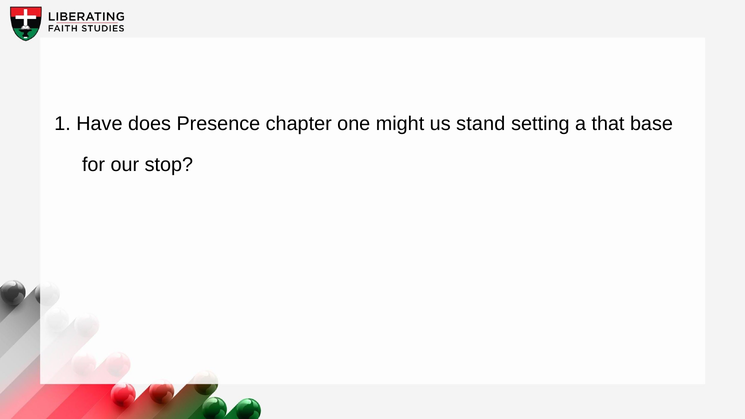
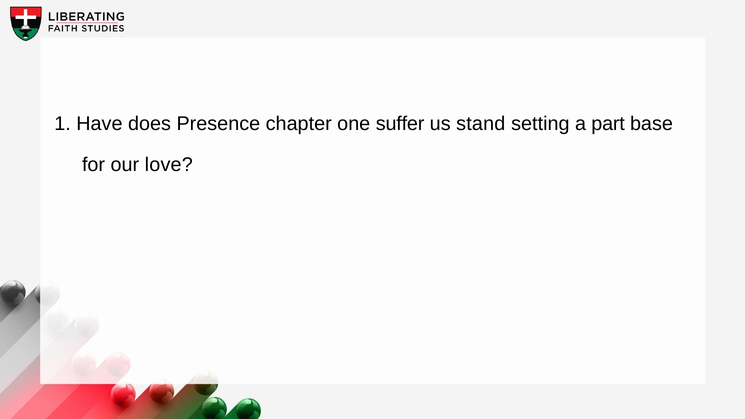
might: might -> suffer (400, 124)
that: that -> part (608, 124)
stop: stop -> love (169, 165)
